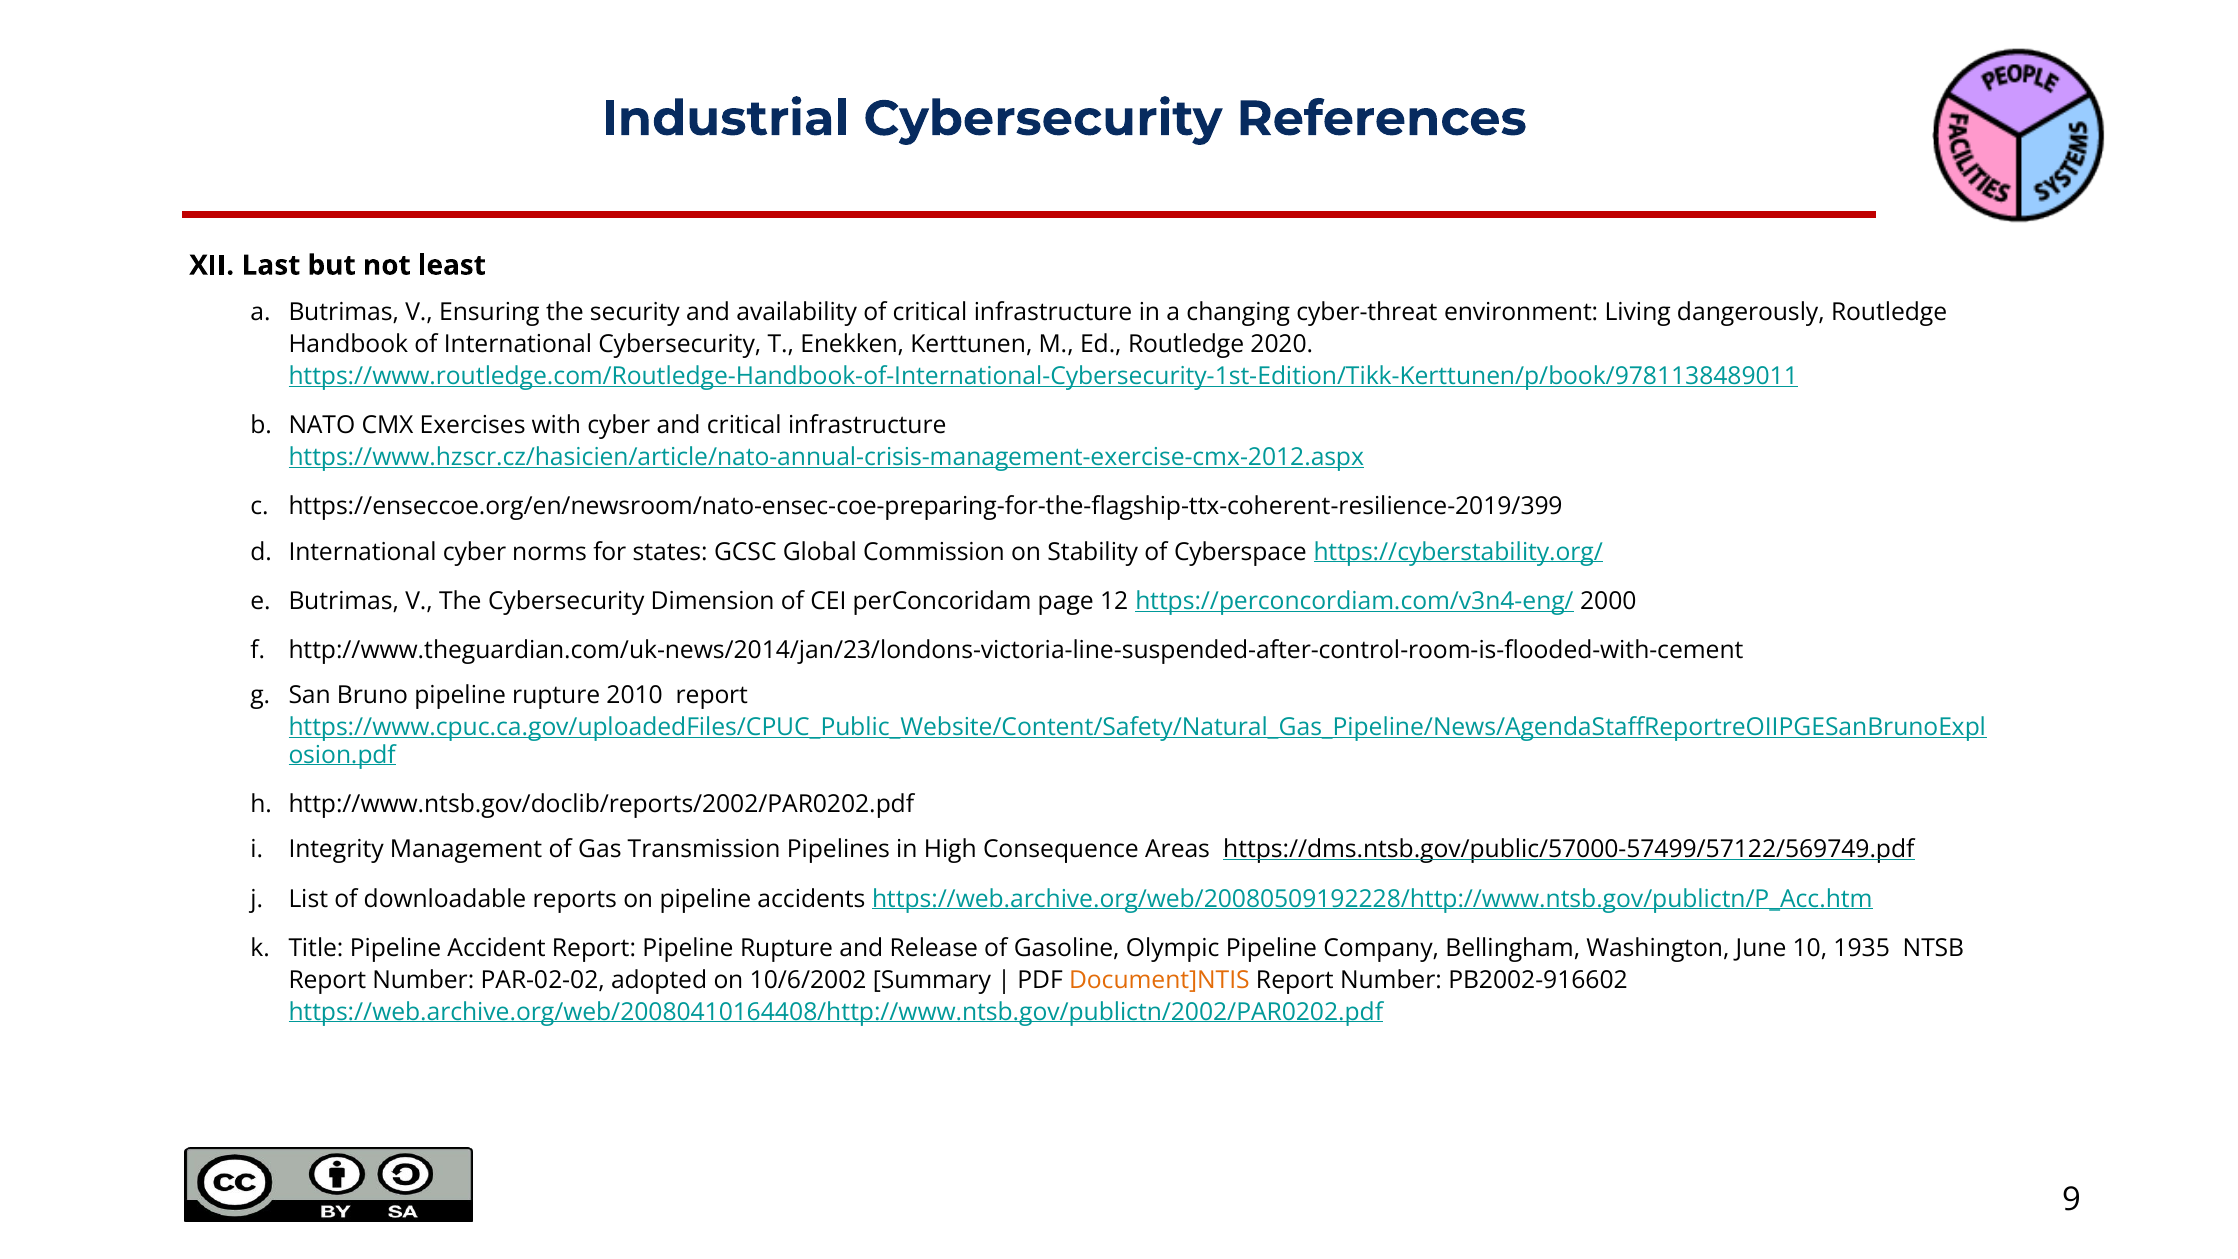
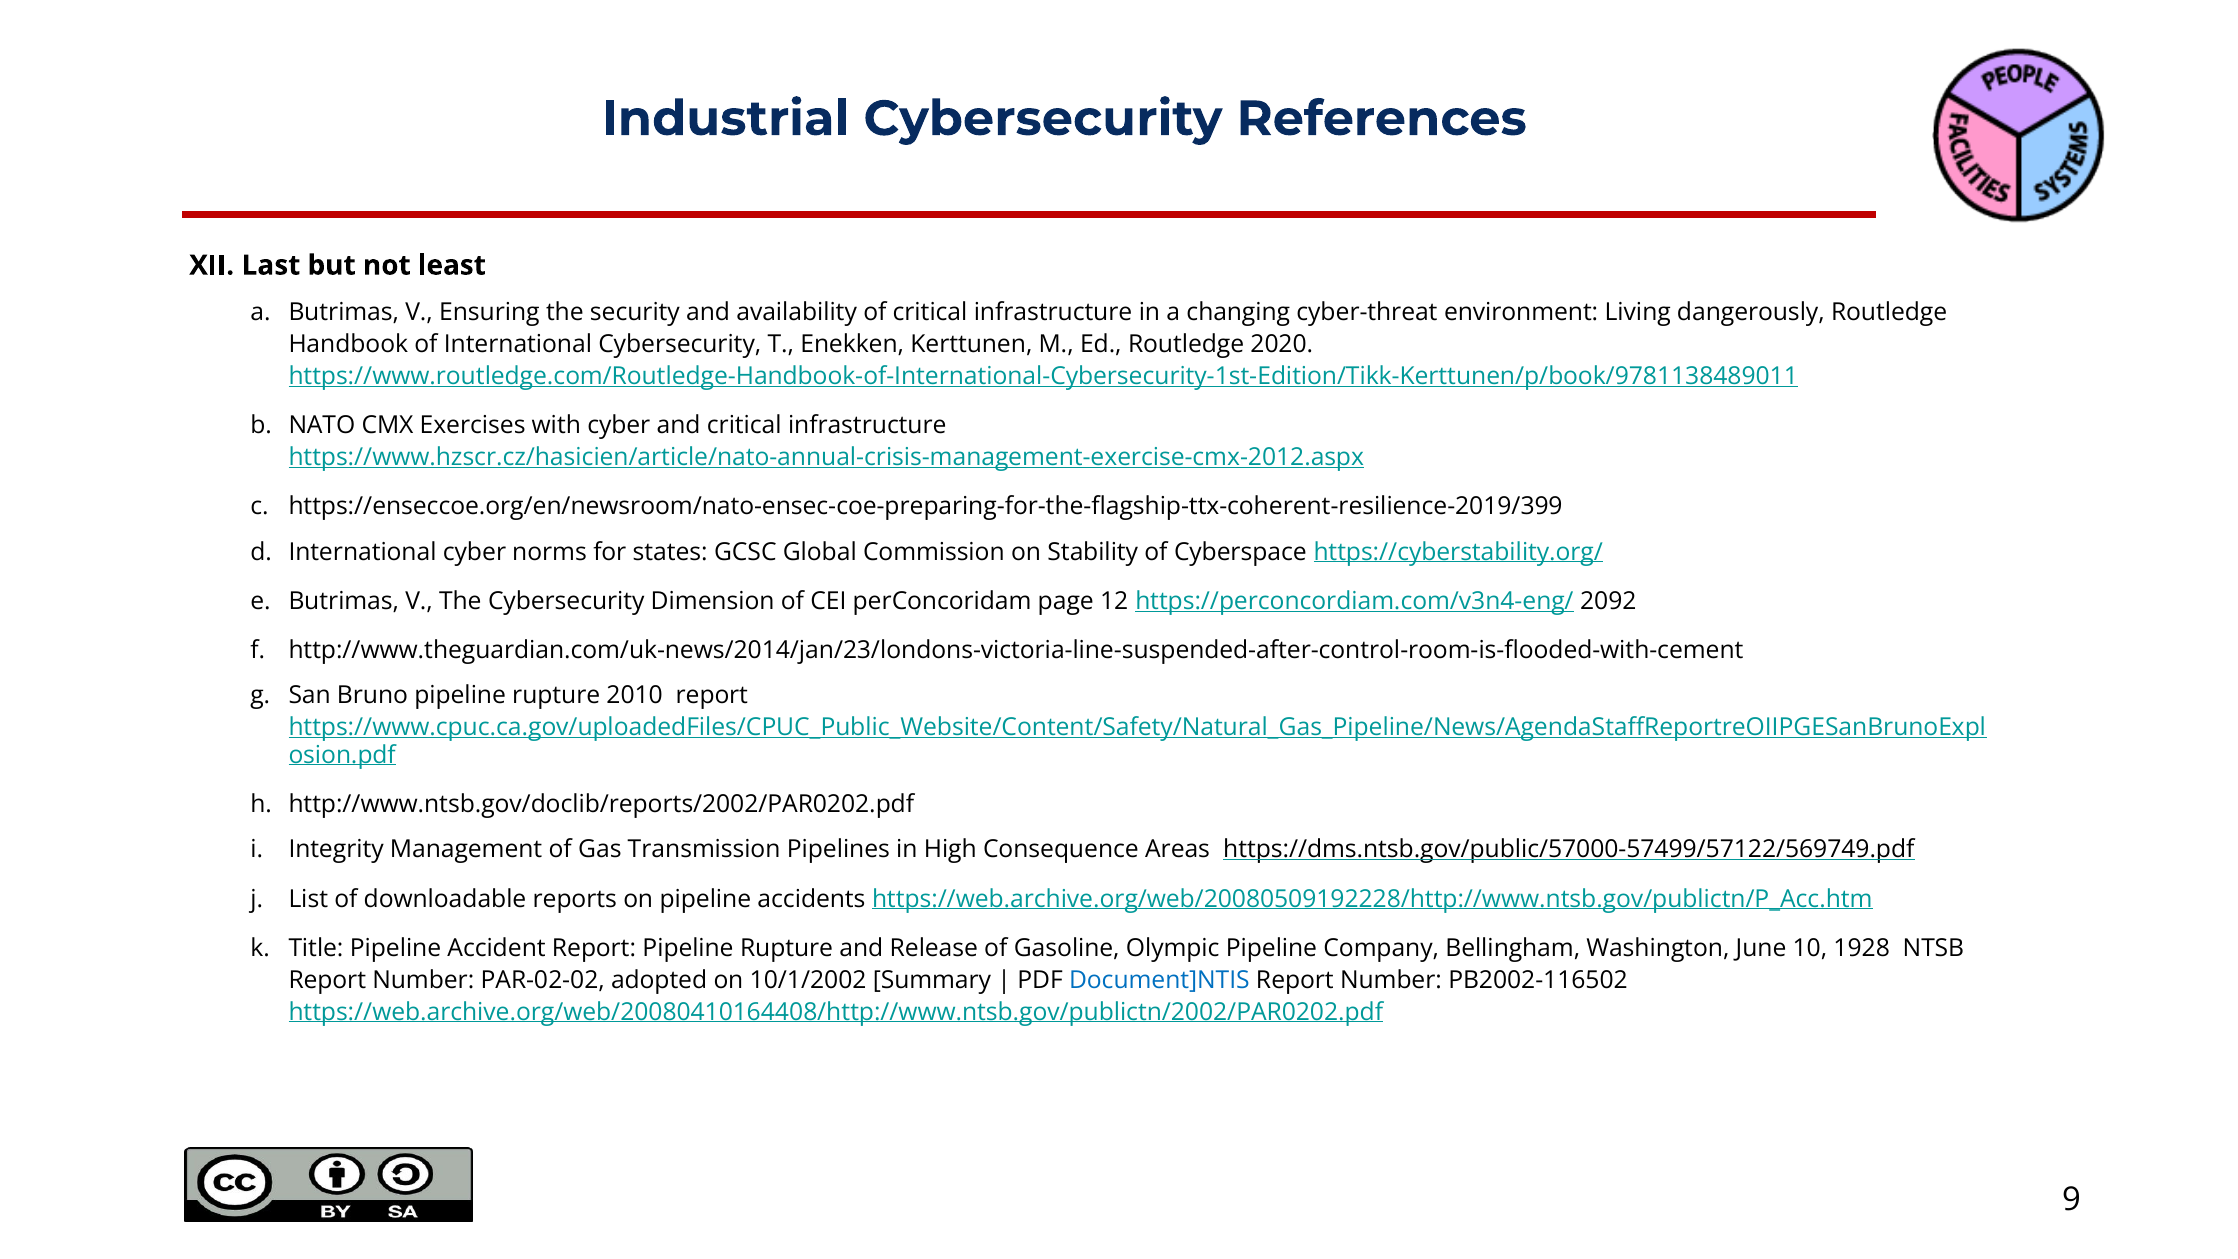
2000: 2000 -> 2092 (1608, 601)
1935: 1935 -> 1928 (1862, 948)
10/6/2002: 10/6/2002 -> 10/1/2002 (808, 980)
Document]NTIS colour: orange -> blue (1159, 980)
PB2002-916602: PB2002-916602 -> PB2002-116502 (1538, 980)
